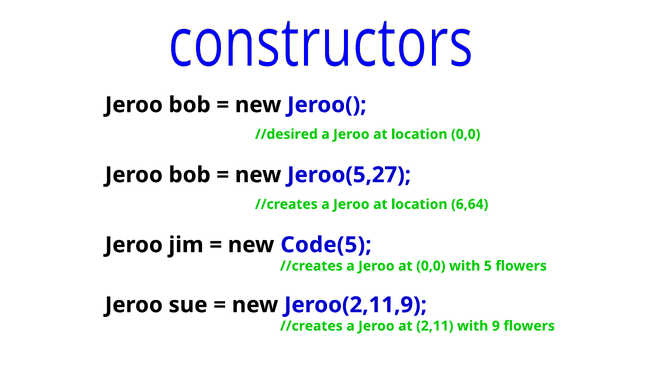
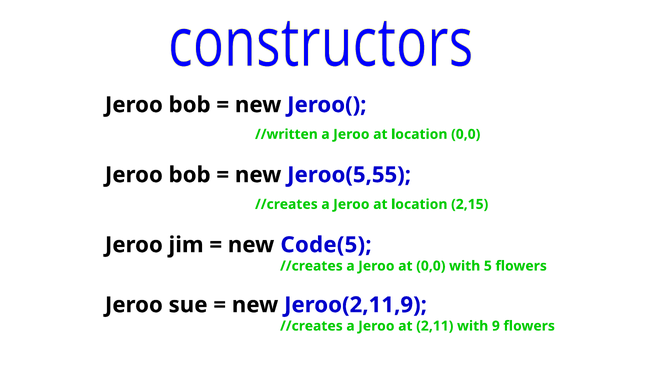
//desired: //desired -> //written (286, 134)
Jeroo(5,27: Jeroo(5,27 -> Jeroo(5,55 (349, 175)
6,64: 6,64 -> 2,15 (470, 204)
